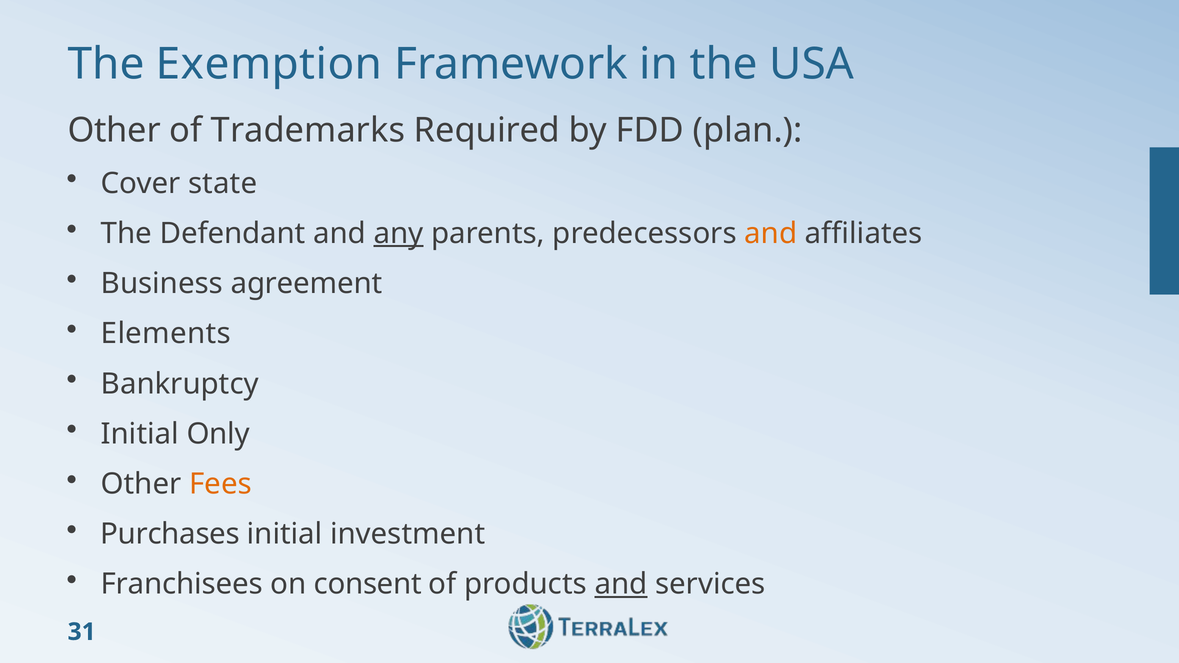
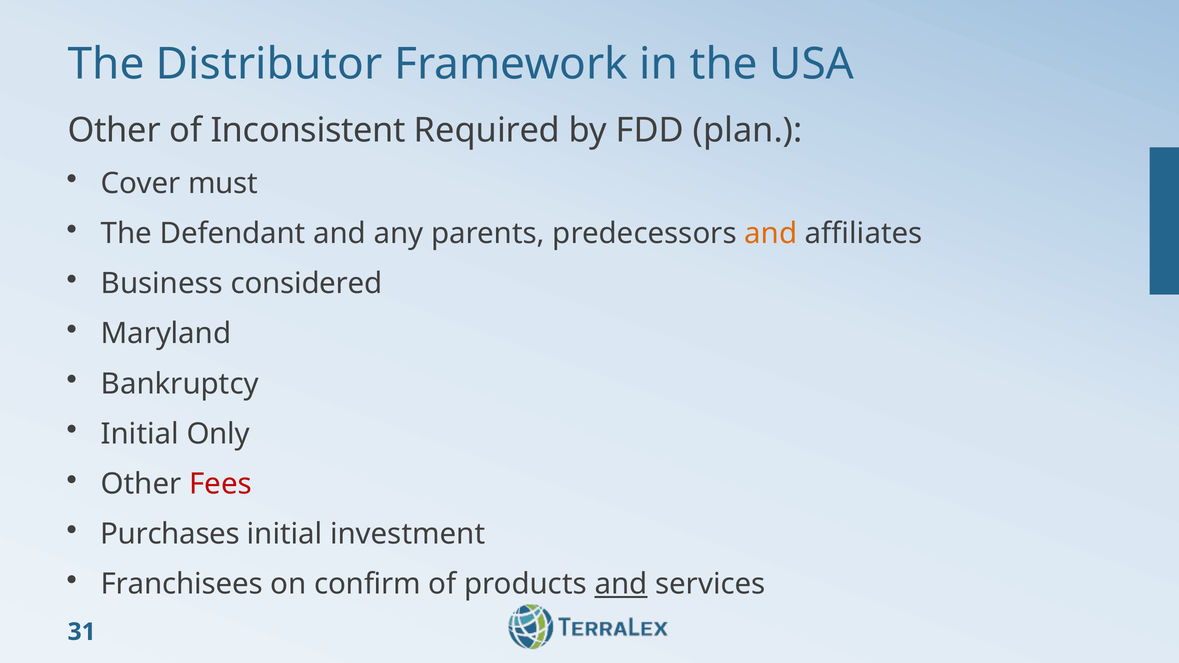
Exemption: Exemption -> Distributor (269, 64)
Trademarks: Trademarks -> Inconsistent (308, 131)
state: state -> must (223, 183)
any underline: present -> none (399, 234)
agreement: agreement -> considered (307, 284)
Elements: Elements -> Maryland (166, 334)
Fees colour: orange -> red (220, 484)
consent: consent -> confirm (368, 585)
